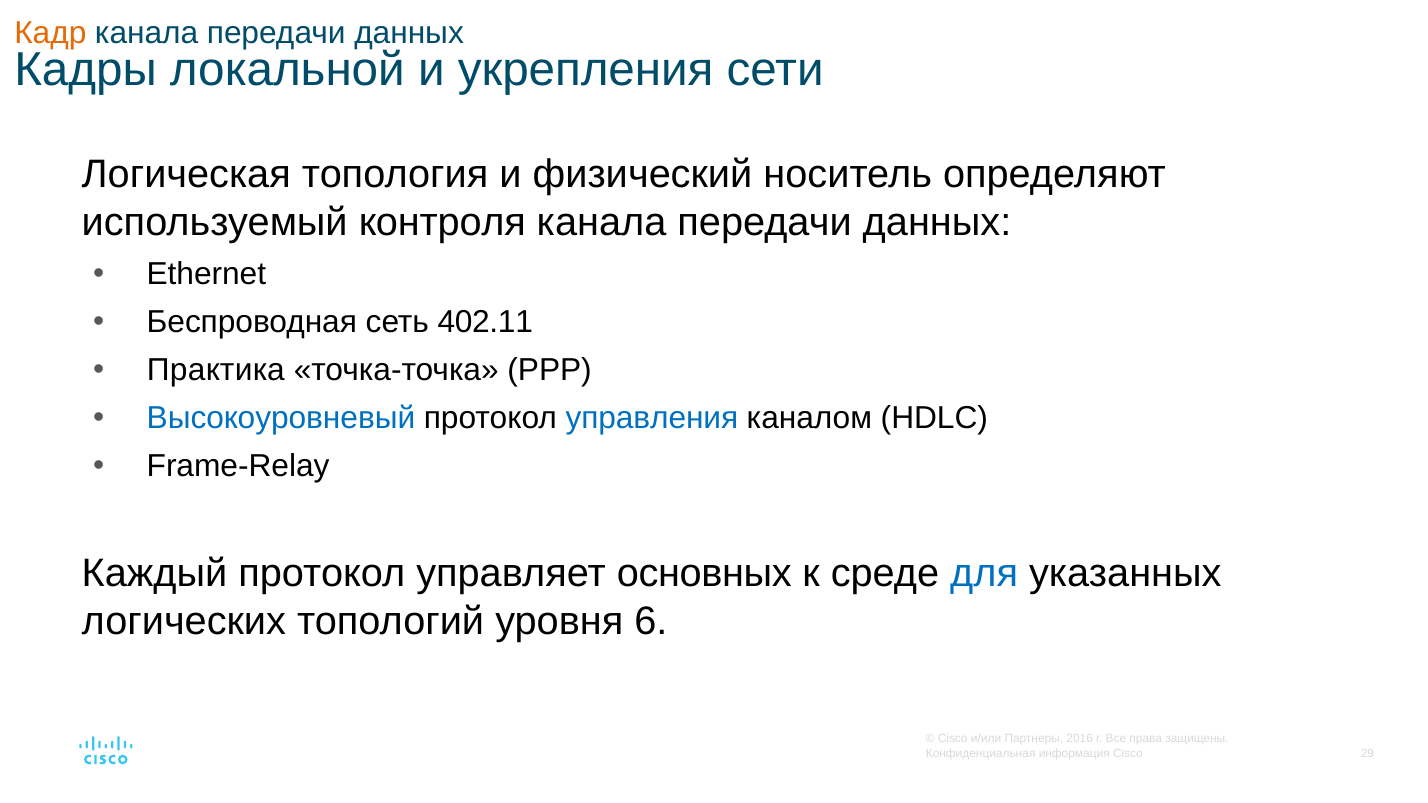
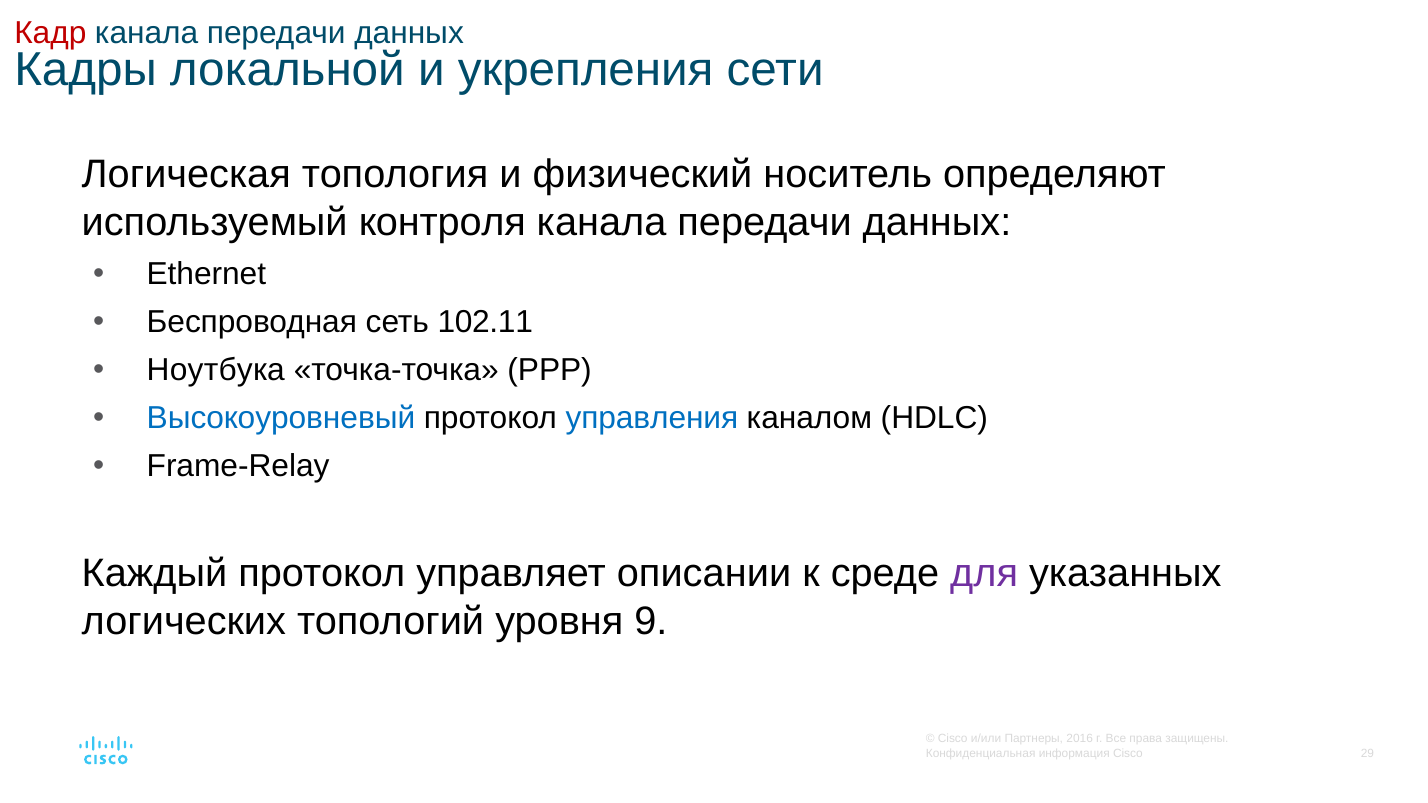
Кадр colour: orange -> red (50, 33)
402.11: 402.11 -> 102.11 (485, 322)
Практика: Практика -> Ноутбука (216, 370)
основных: основных -> описании (704, 574)
для colour: blue -> purple (984, 574)
6: 6 -> 9 (651, 621)
